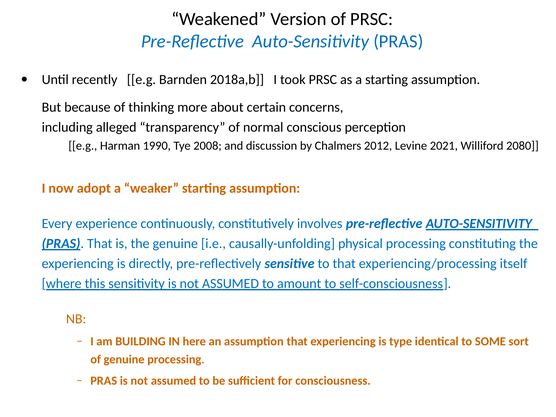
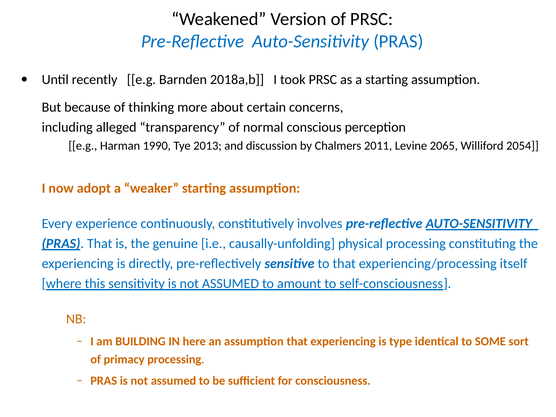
2008: 2008 -> 2013 (208, 146)
2012: 2012 -> 2011 (378, 146)
2021: 2021 -> 2065 (444, 146)
2080: 2080 -> 2054 (522, 146)
of genuine: genuine -> primacy (124, 359)
